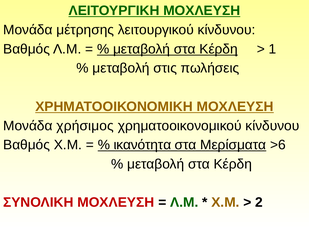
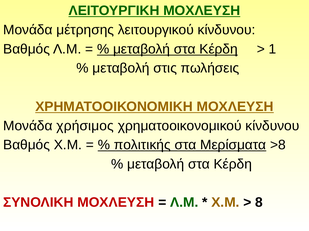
ικανότητα: ικανότητα -> πολιτικής (142, 145)
>6: >6 -> >8 (278, 145)
2: 2 -> 8 (259, 203)
